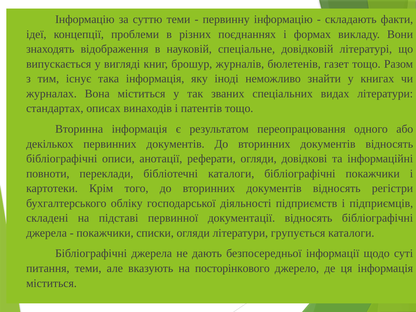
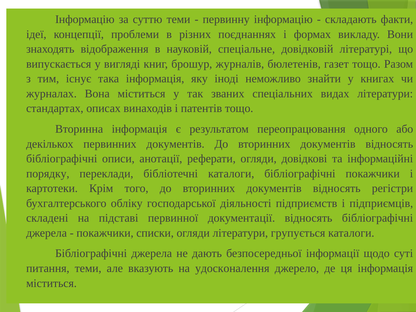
повноти: повноти -> порядку (48, 174)
посторінкового: посторінкового -> удосконалення (232, 268)
